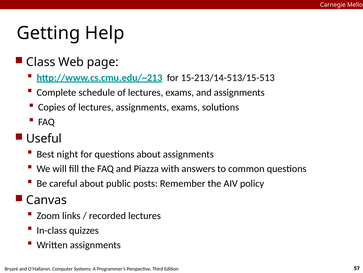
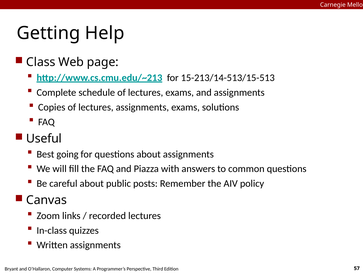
night: night -> going (67, 154)
